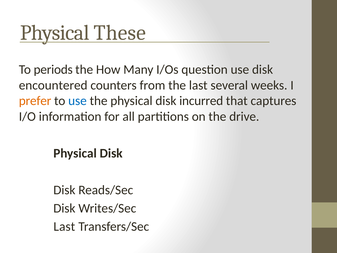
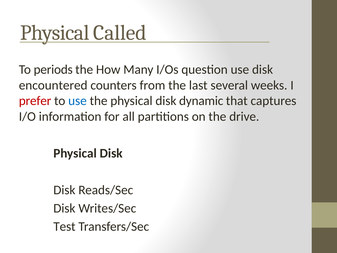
These: These -> Called (120, 33)
prefer colour: orange -> red (35, 101)
incurred: incurred -> dynamic (201, 101)
Last: Last -> Test (64, 226)
